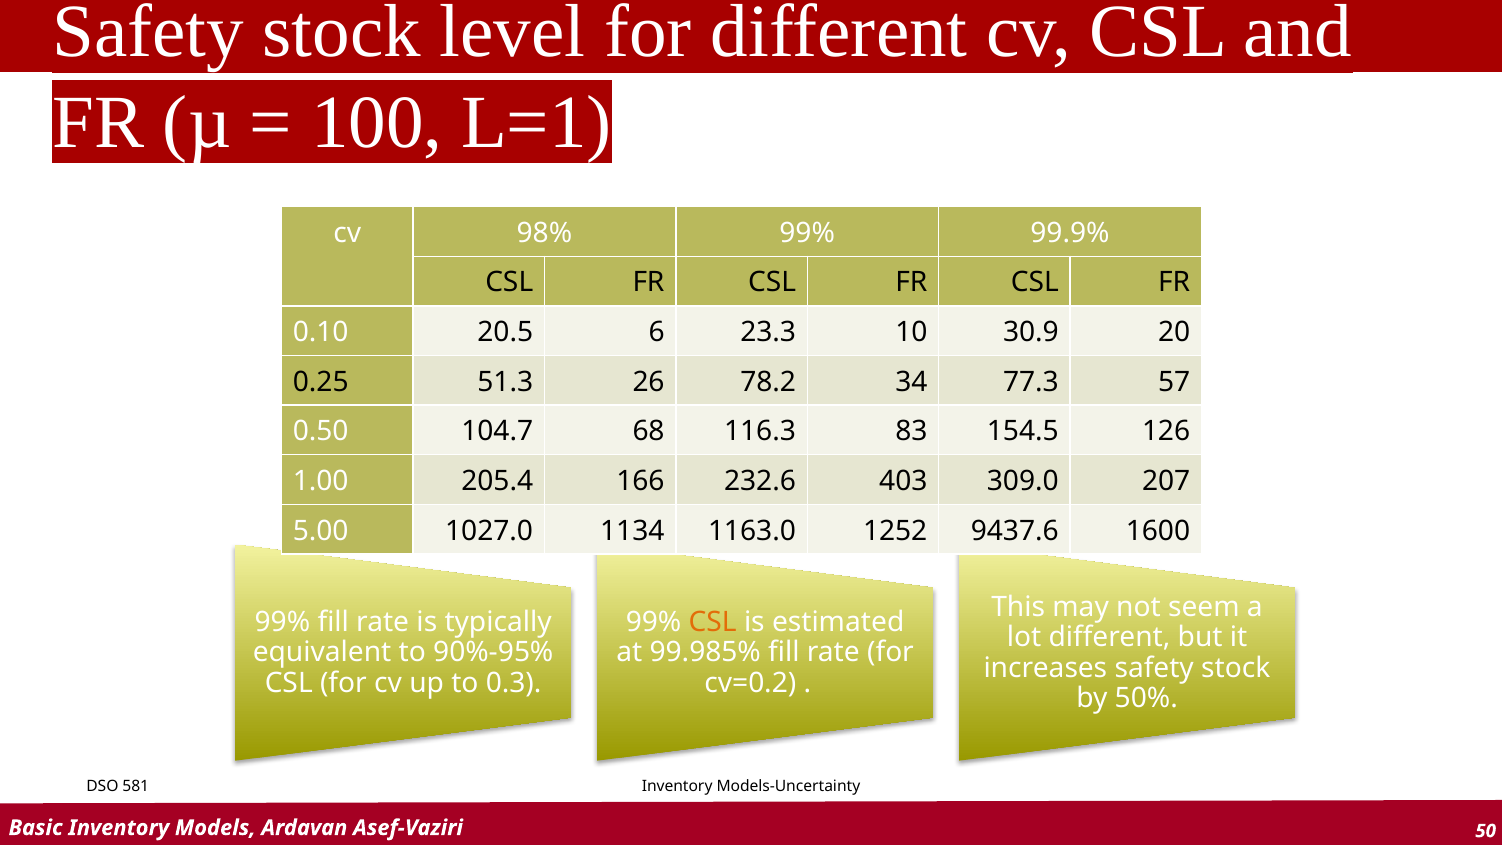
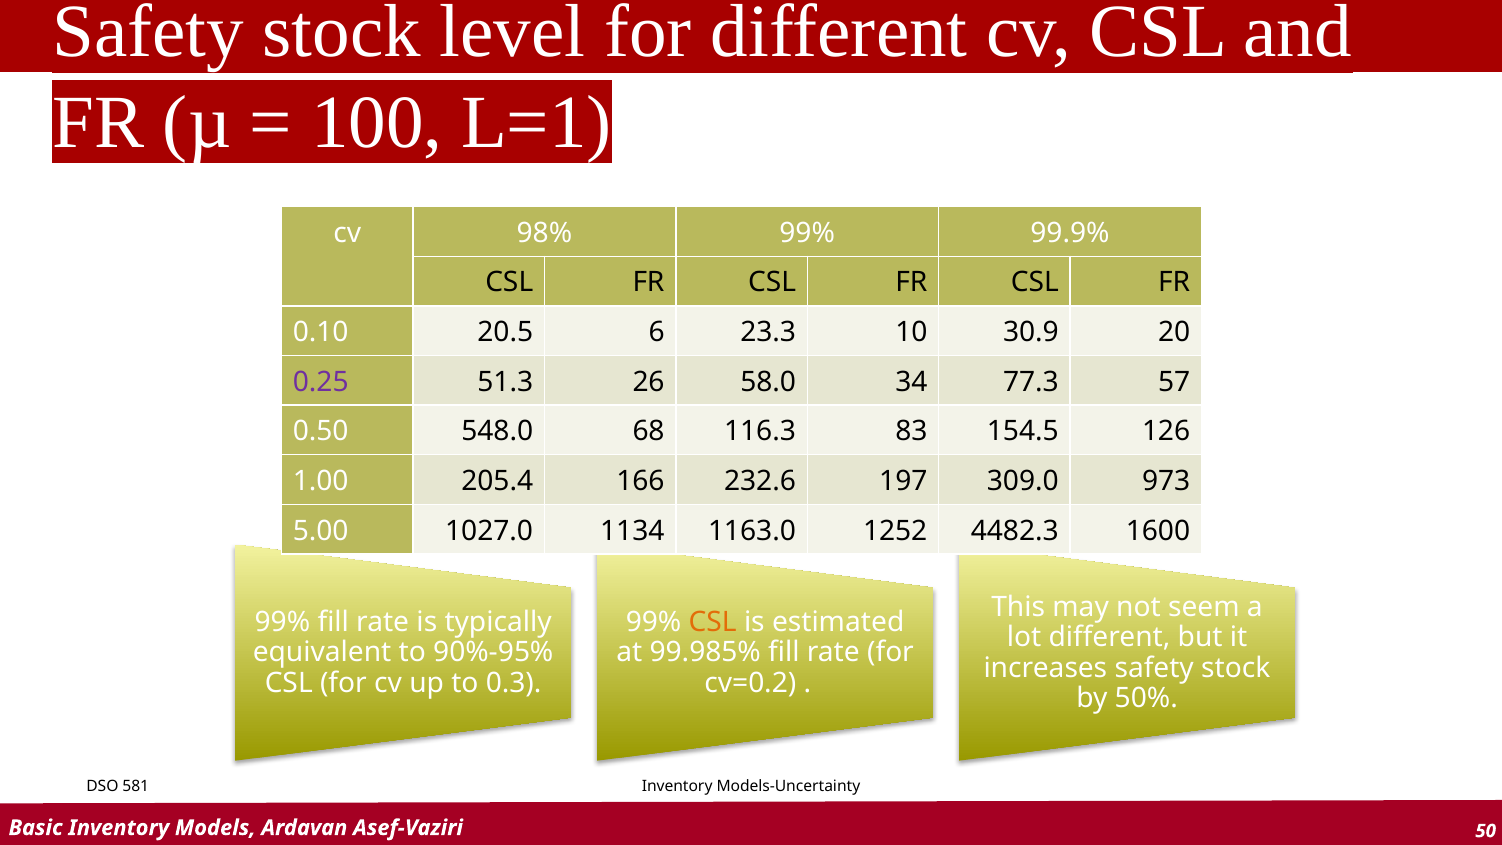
0.25 colour: black -> purple (321, 382)
78.2: 78.2 -> 58.0 (768, 382)
104.7: 104.7 -> 548.0 (497, 431)
403: 403 -> 197 (903, 481)
207: 207 -> 973 (1166, 481)
9437.6: 9437.6 -> 4482.3 (1015, 531)
